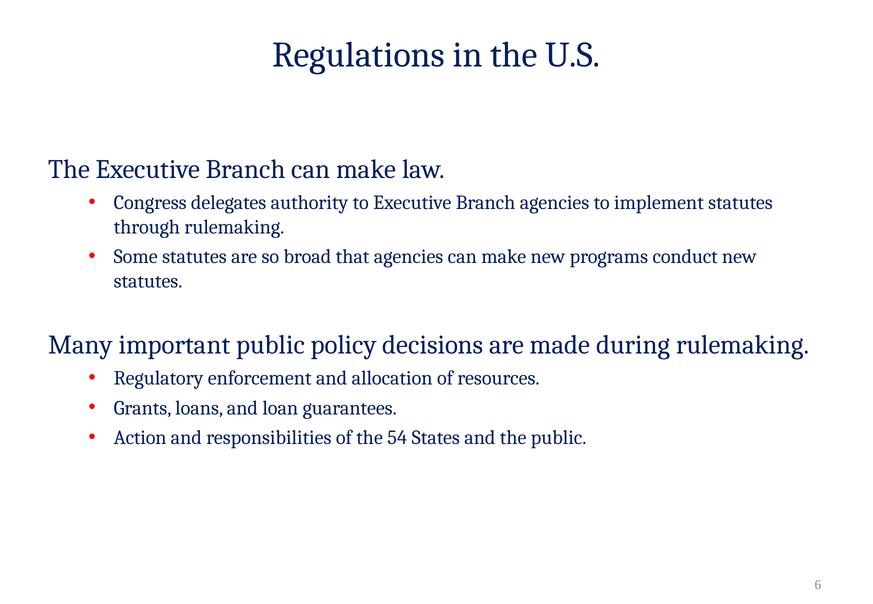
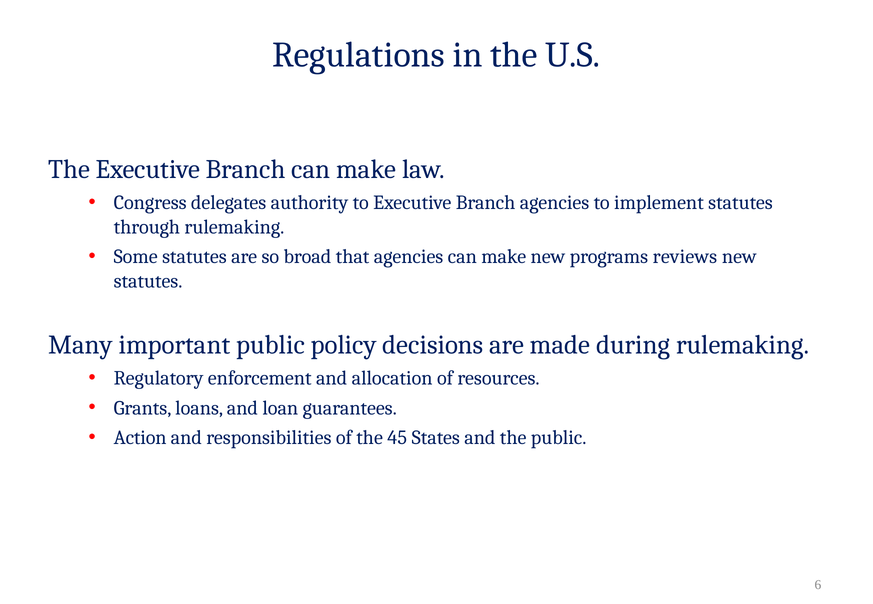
conduct: conduct -> reviews (685, 257)
54: 54 -> 45 (397, 438)
